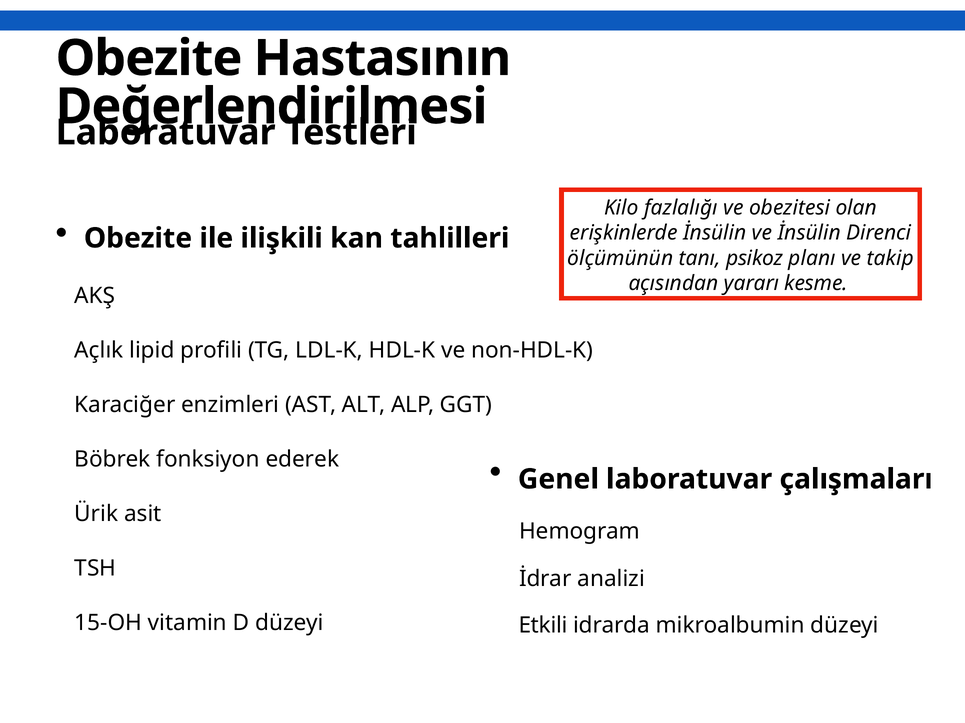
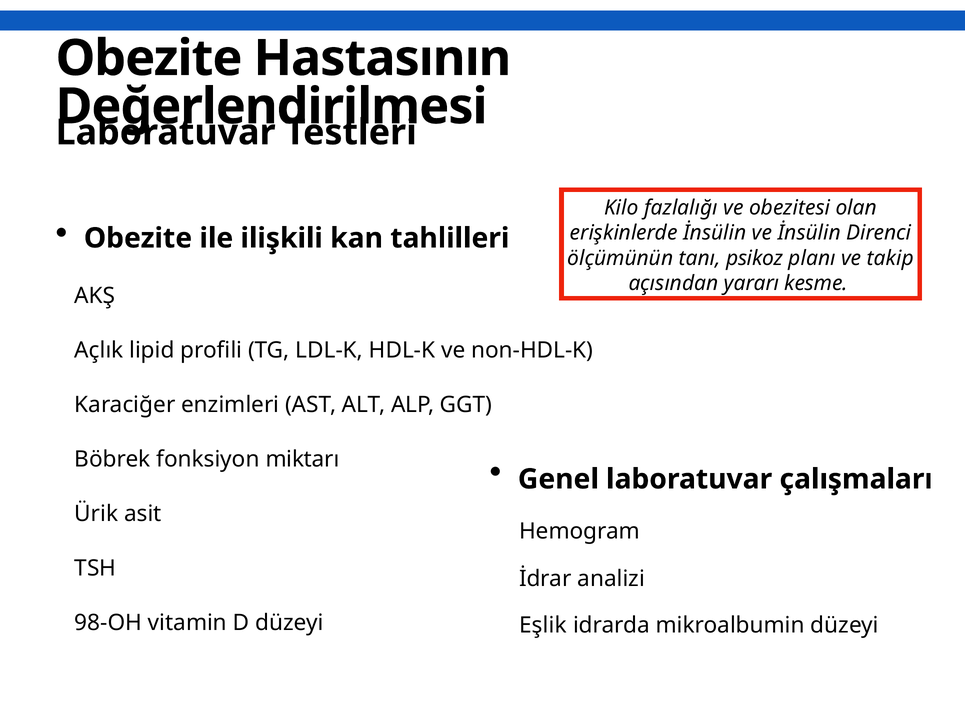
ederek: ederek -> miktarı (302, 460)
15-OH: 15-OH -> 98-OH (108, 624)
Etkili: Etkili -> Eşlik (543, 626)
